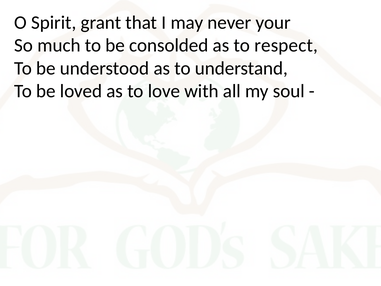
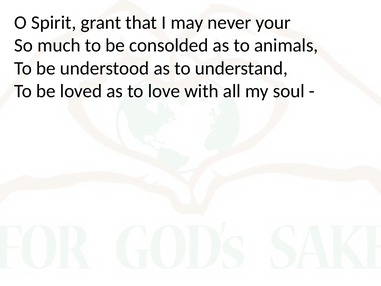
respect: respect -> animals (286, 45)
